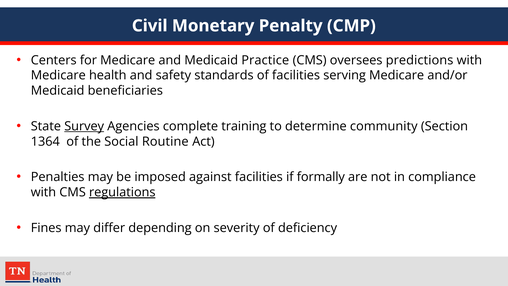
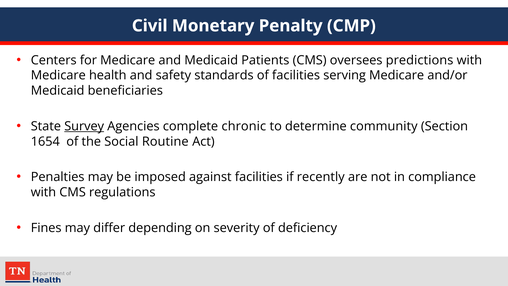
Practice: Practice -> Patients (265, 60)
training: training -> chronic (244, 126)
1364: 1364 -> 1654 (45, 141)
formally: formally -> recently (321, 177)
regulations underline: present -> none (122, 192)
